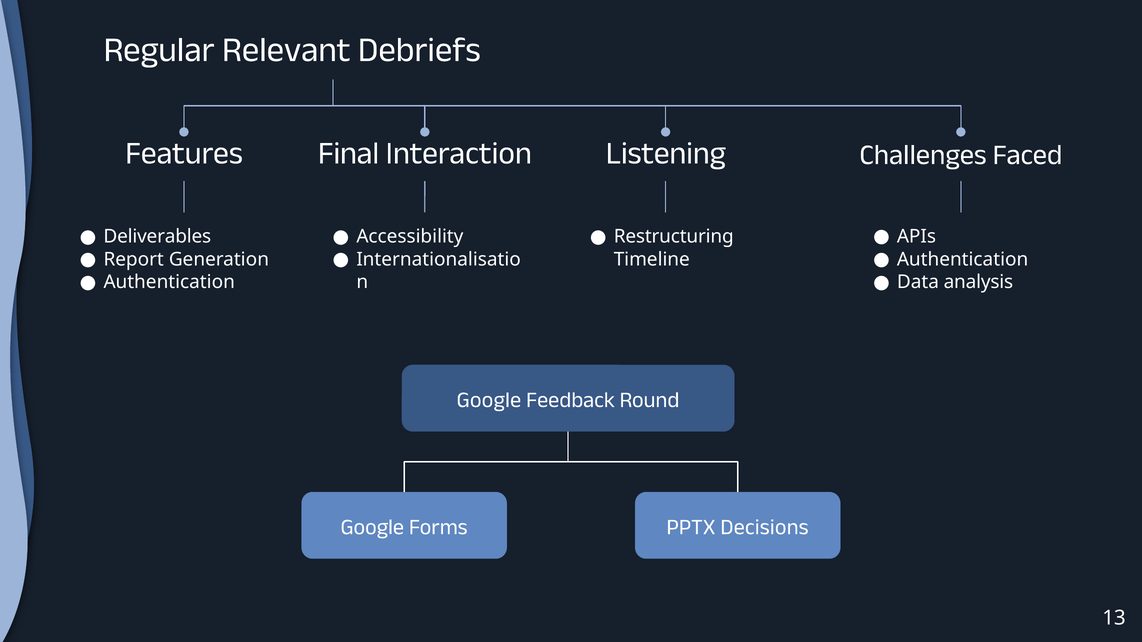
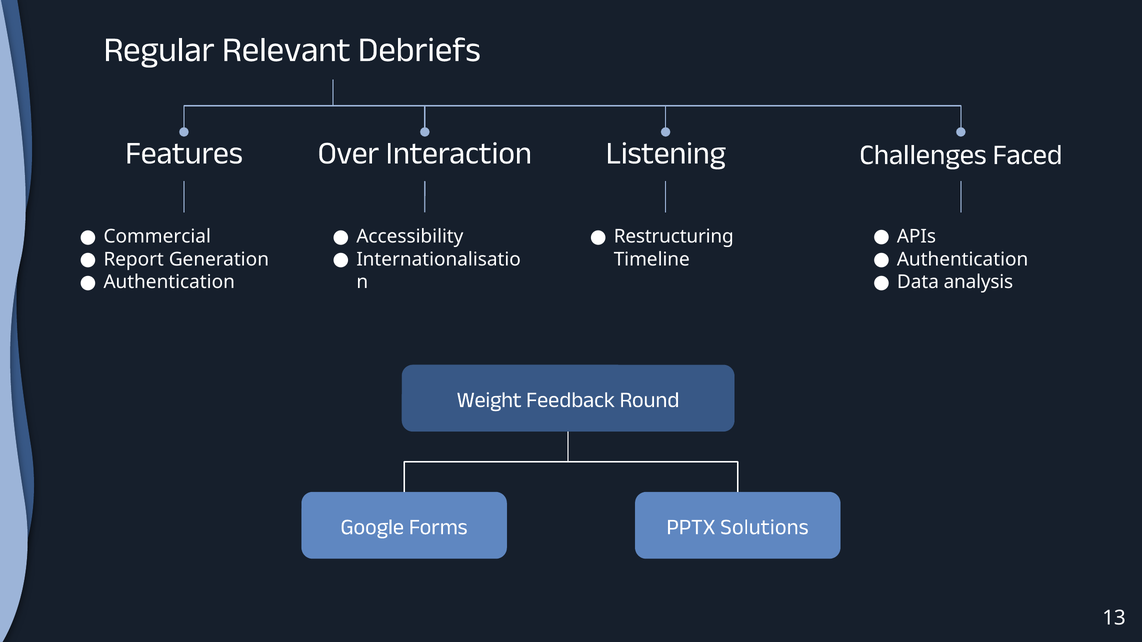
Final: Final -> Over (348, 153)
Deliverables: Deliverables -> Commercial (157, 237)
Google: Google -> Weight (489, 400)
Decisions: Decisions -> Solutions (764, 527)
